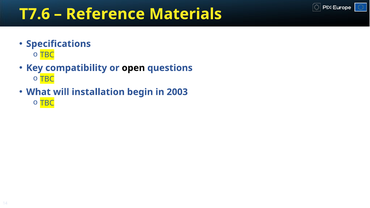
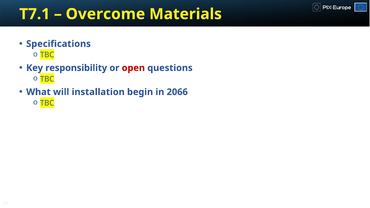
T7.6: T7.6 -> T7.1 (35, 14)
Reference: Reference -> Overcome (105, 14)
compatibility: compatibility -> responsibility (76, 68)
open colour: black -> red (133, 68)
2003: 2003 -> 2066 (177, 92)
